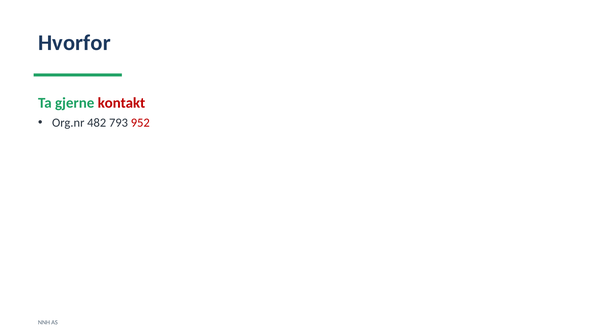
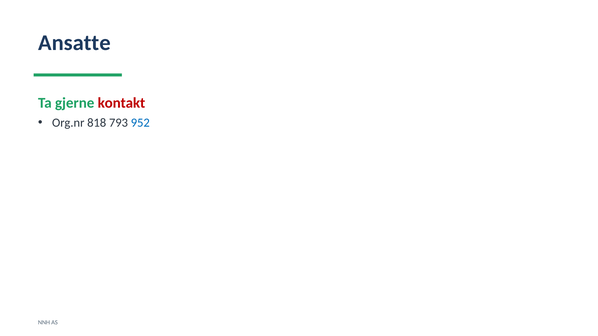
Hvorfor: Hvorfor -> Ansatte (74, 43)
482: 482 -> 818 (97, 123)
952 colour: red -> blue (140, 123)
